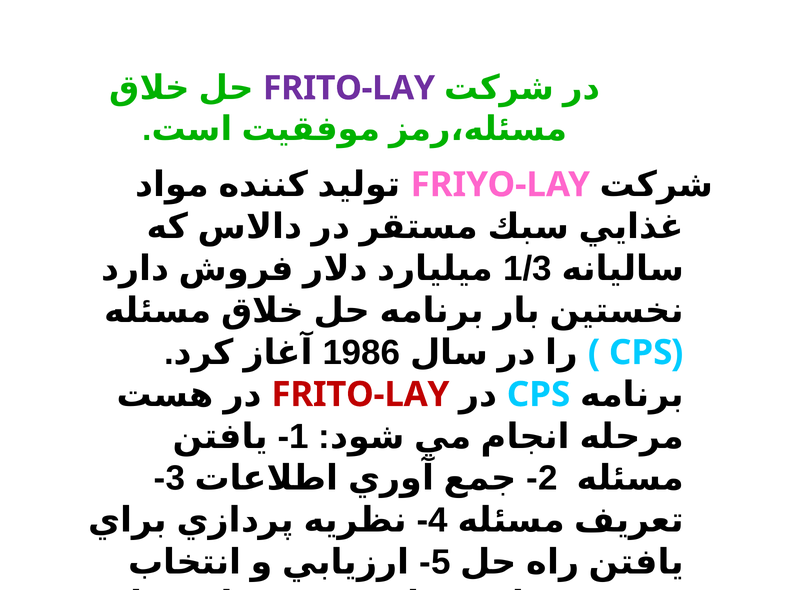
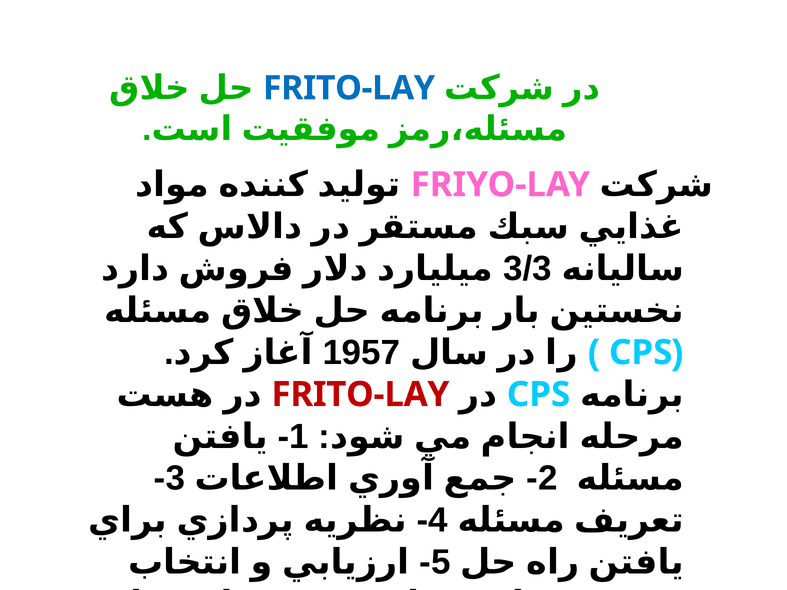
FRITO-LAY colour: purple -> blue (349, 88)
1/3: 1/3 -> 3/3 (527, 269)
1986: 1986 -> 1957 (361, 353)
